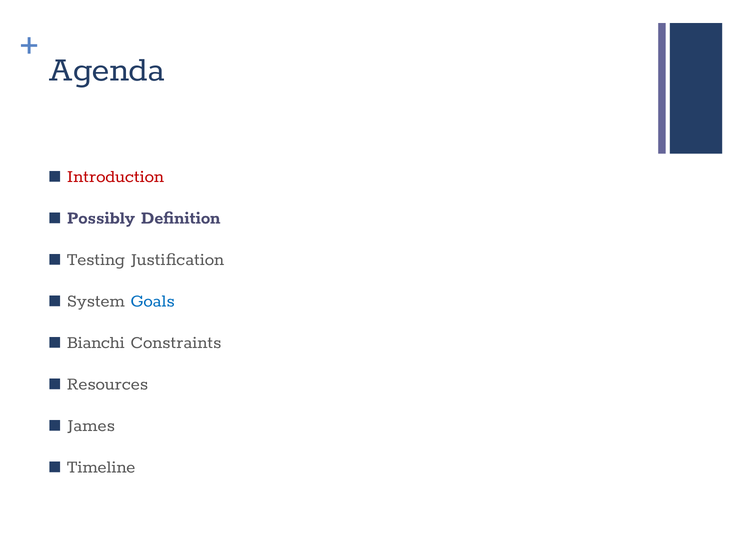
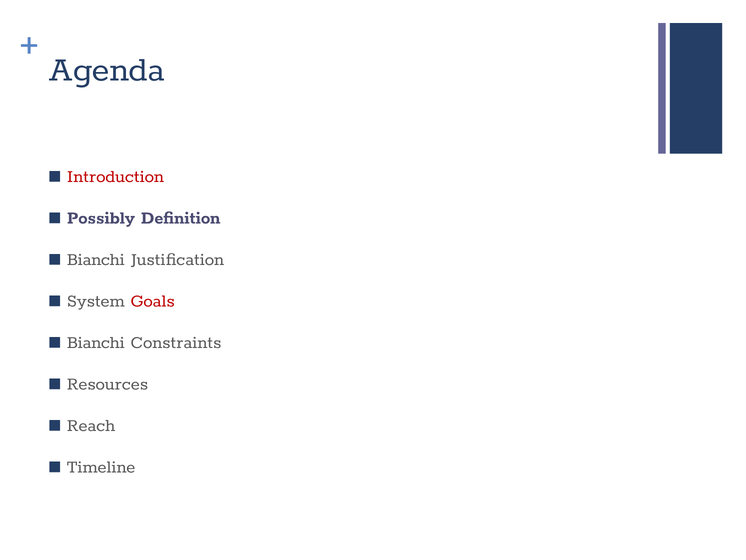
Testing: Testing -> Bianchi (96, 259)
Goals colour: blue -> red (153, 300)
James: James -> Reach (91, 424)
